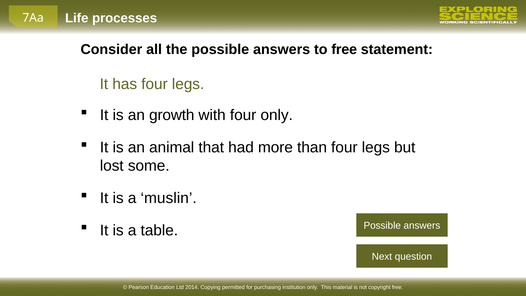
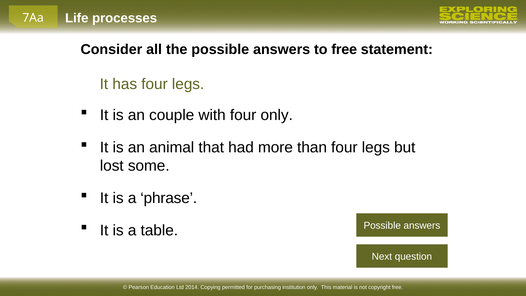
growth: growth -> couple (172, 115)
muslin: muslin -> phrase (169, 198)
